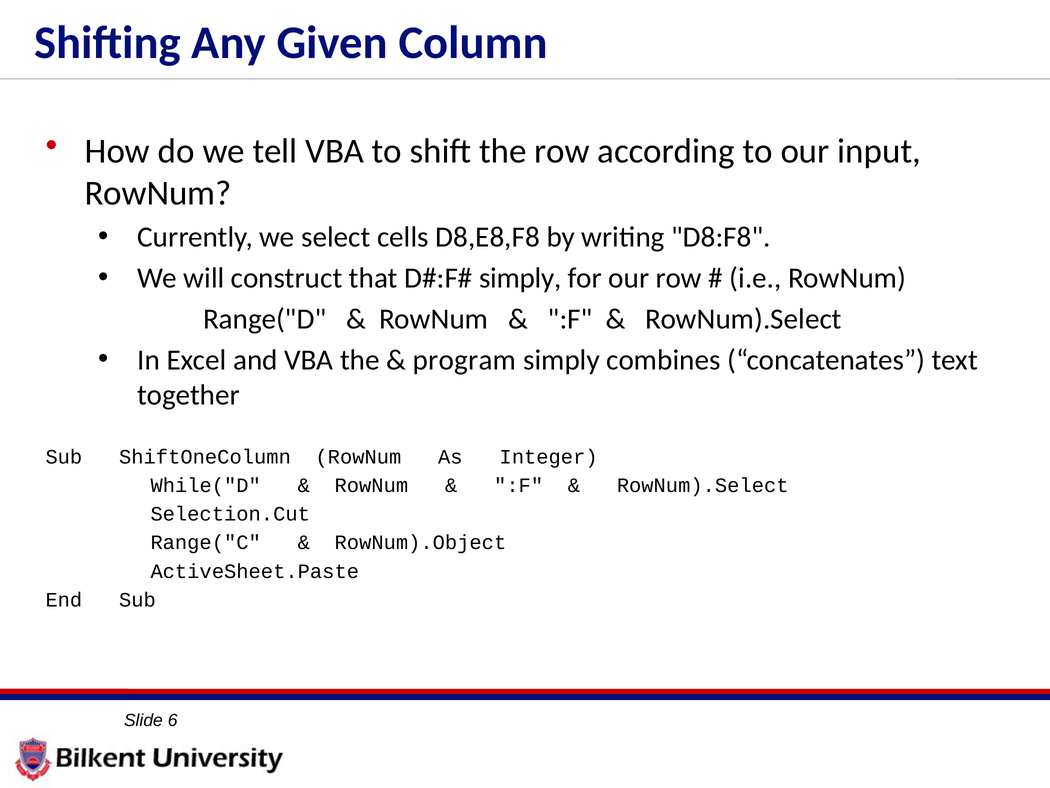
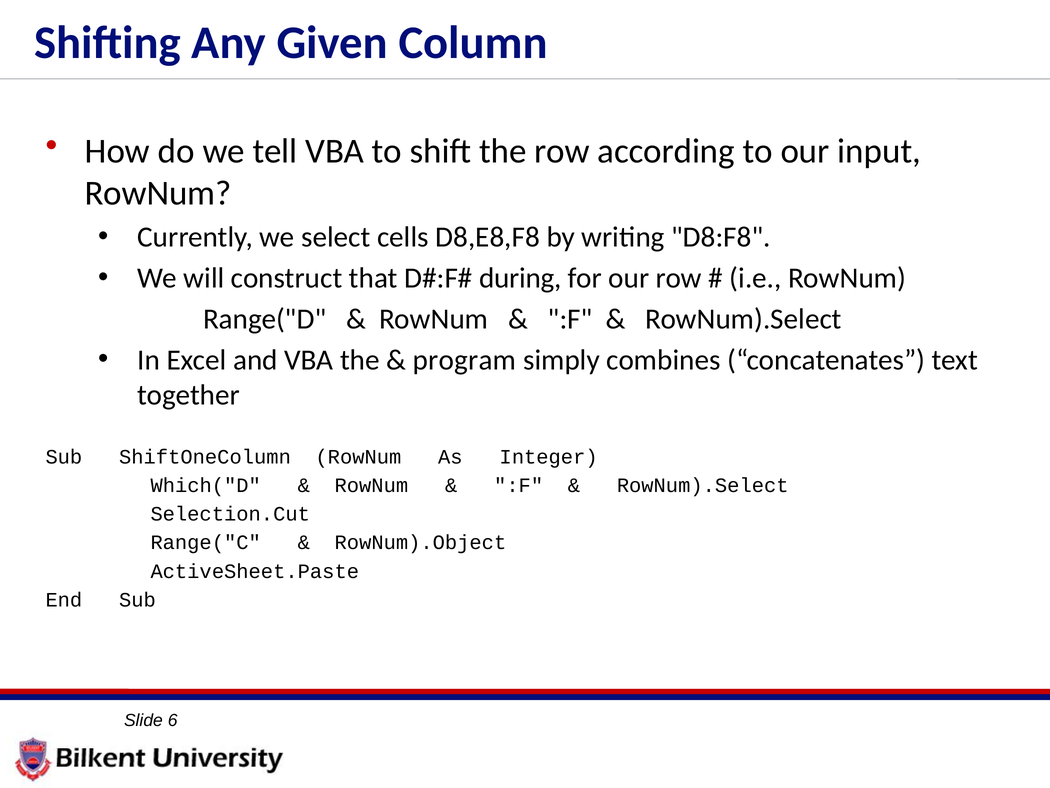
simply: simply -> during (520, 278)
While("D: While("D -> Which("D (206, 485)
